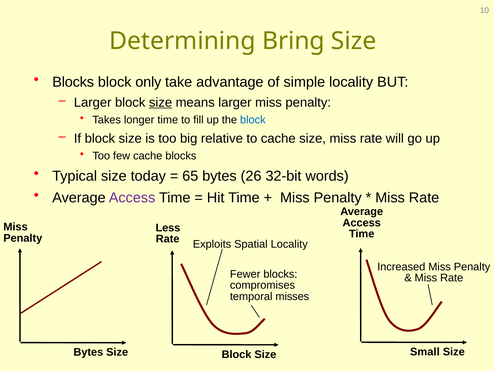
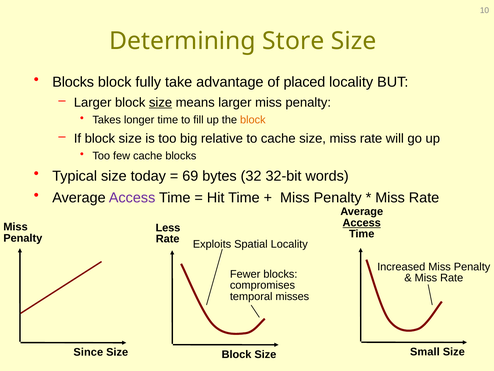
Bring: Bring -> Store (293, 41)
only: only -> fully (148, 82)
simple: simple -> placed (304, 82)
block colour: blue -> orange (253, 120)
65: 65 -> 69 (190, 176)
26: 26 -> 32 (251, 176)
Access underline: none -> present (362, 223)
Bytes: Bytes -> Since (88, 352)
